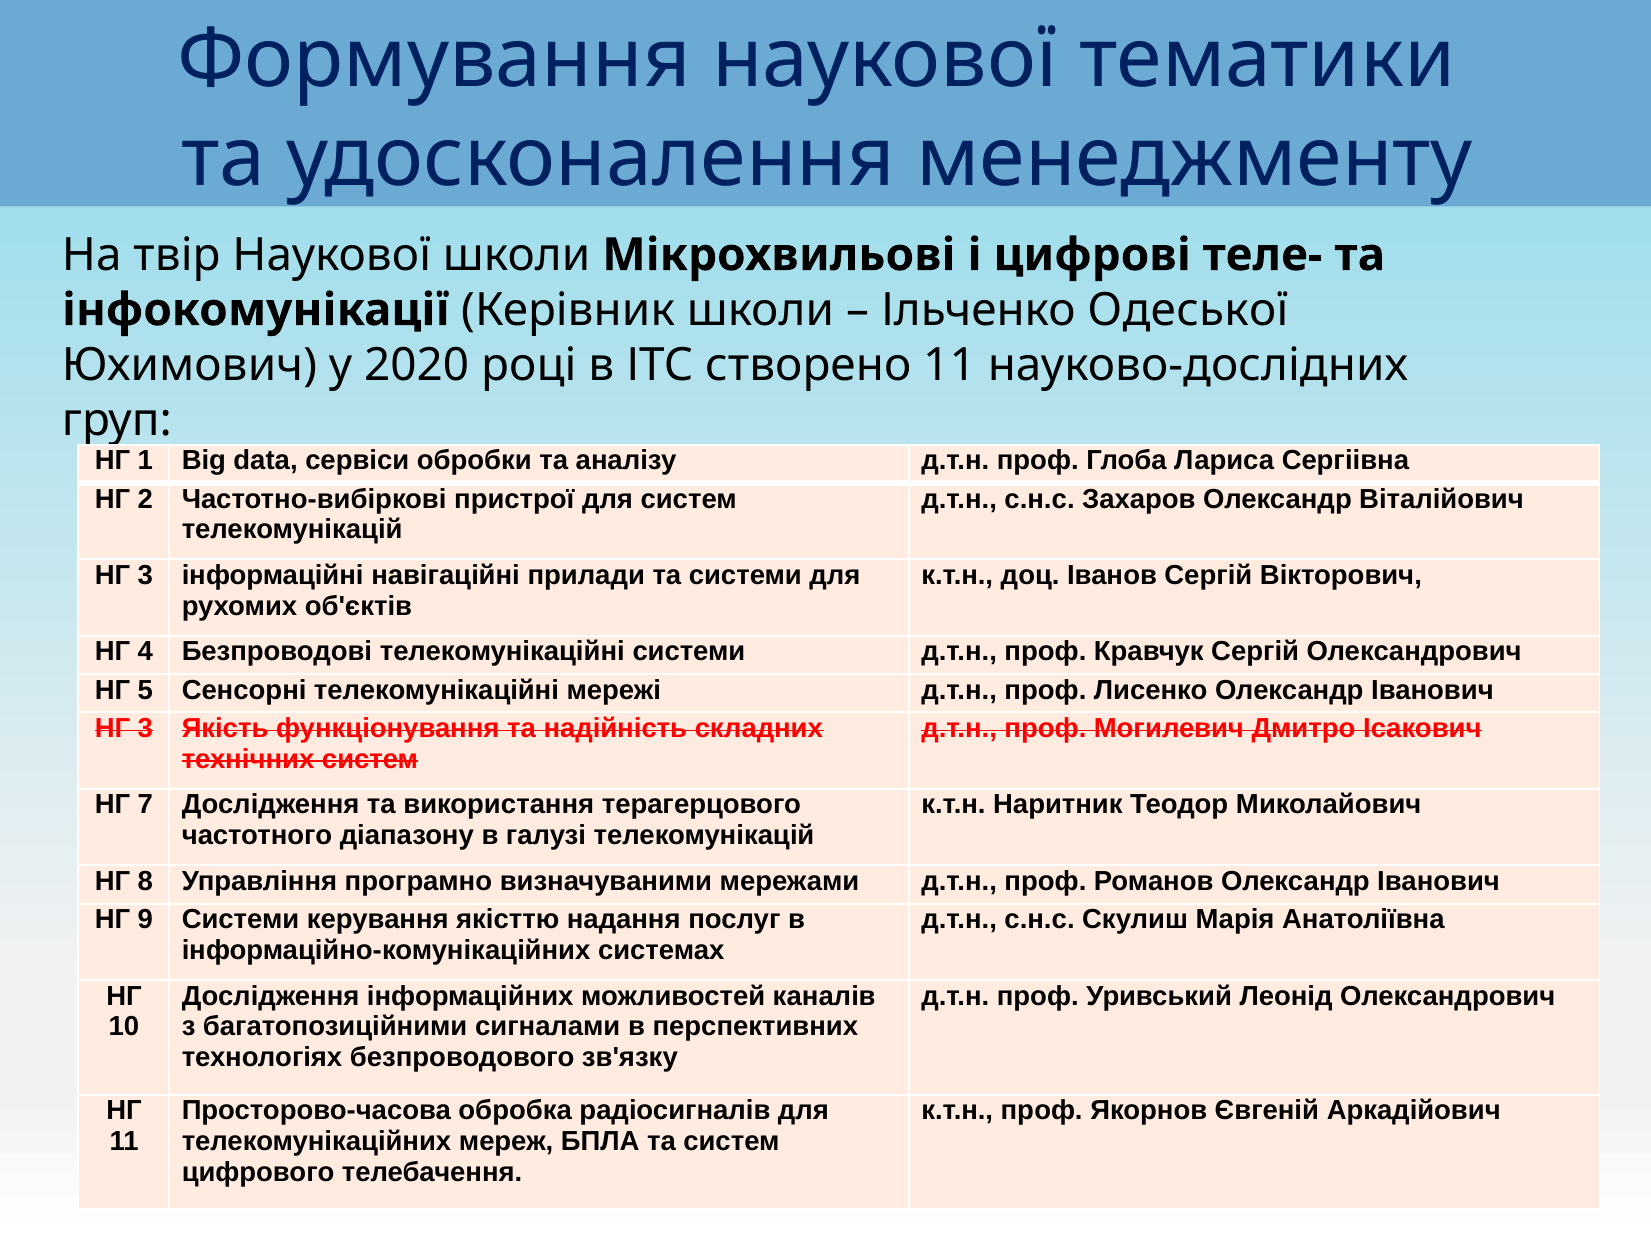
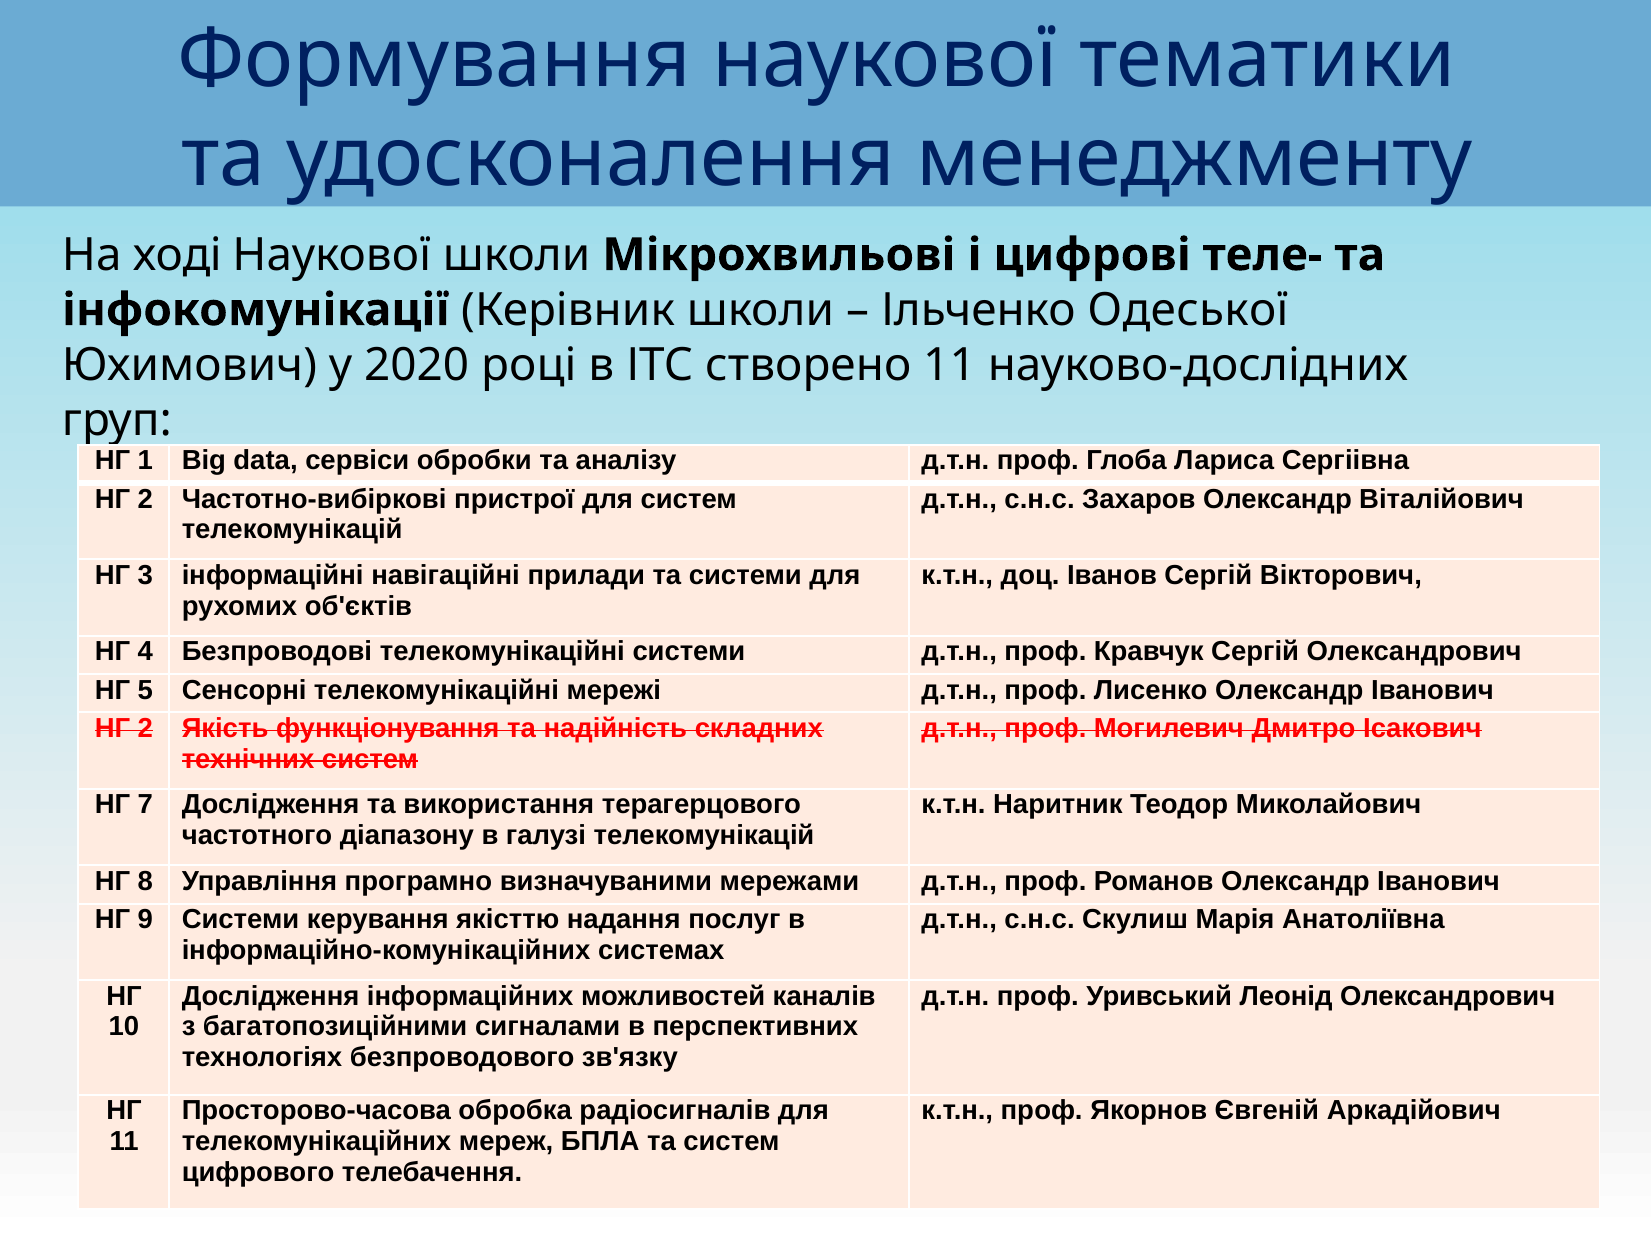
твір: твір -> ході (177, 255)
3: 3 -> 2 (145, 728)
